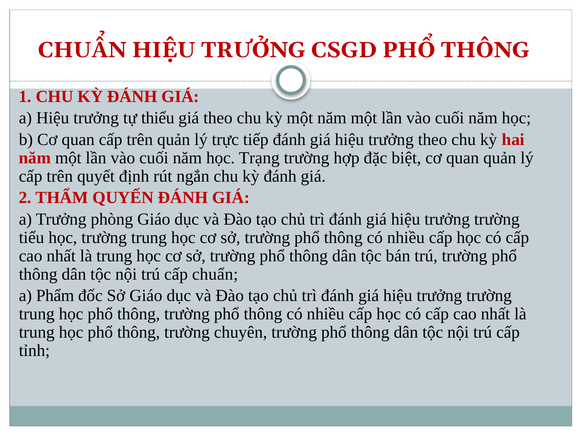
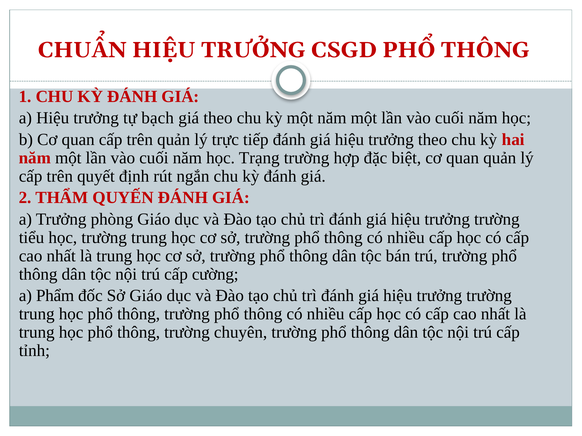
thiểu: thiểu -> bạch (158, 118)
cấp chuẩn: chuẩn -> cường (215, 274)
